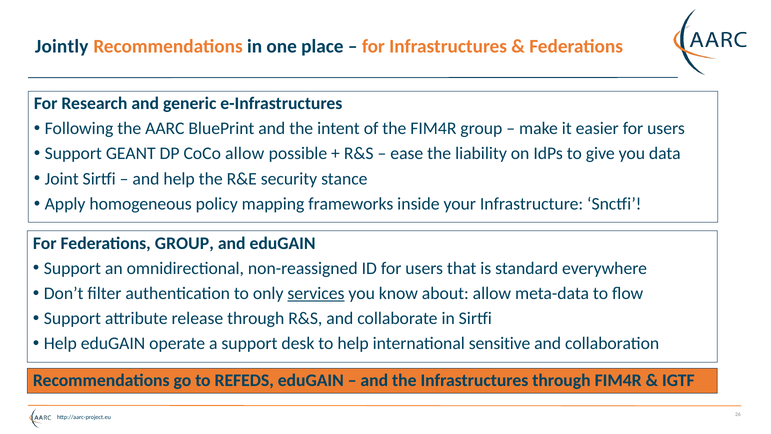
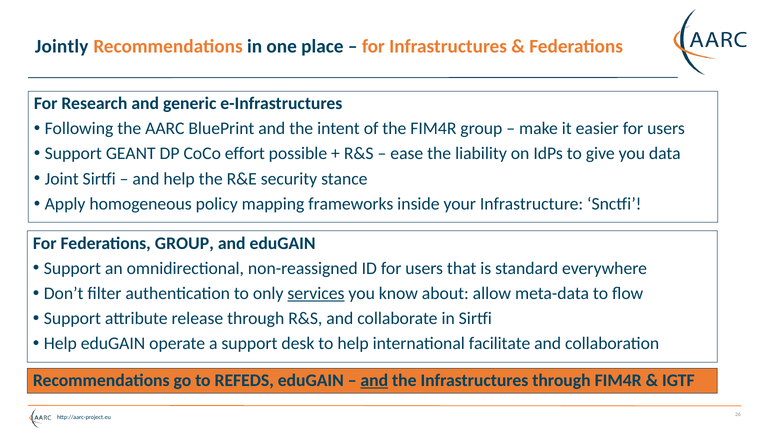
CoCo allow: allow -> effort (245, 154)
sensitive: sensitive -> facilitate (500, 343)
and underline: none -> present (374, 380)
